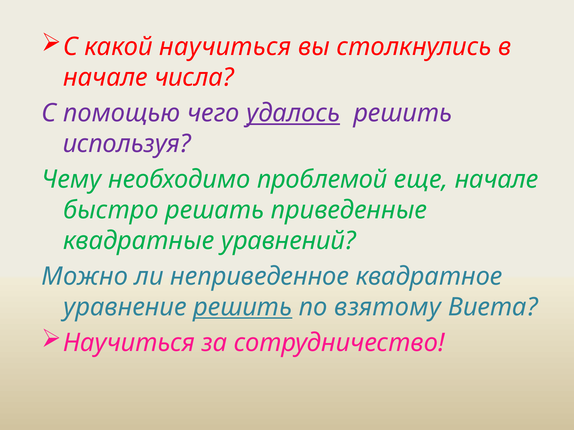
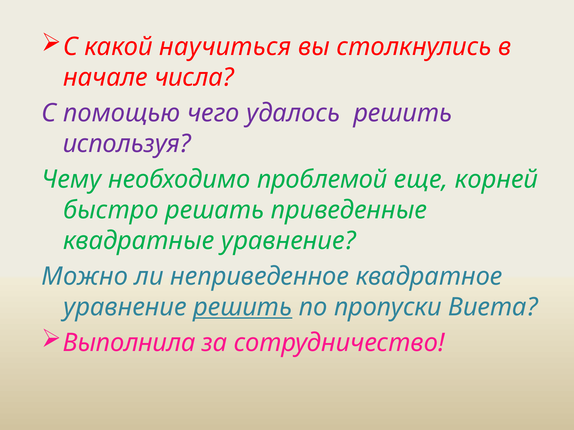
удалось underline: present -> none (293, 113)
еще начале: начале -> корней (496, 180)
квадратные уравнений: уравнений -> уравнение (288, 241)
взятому: взятому -> пропуски (388, 307)
Научиться: Научиться -> Выполнила (129, 343)
